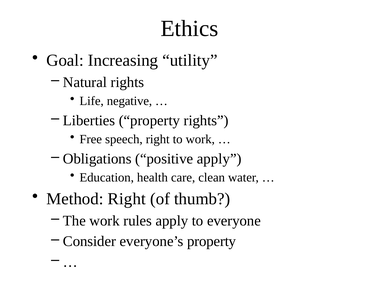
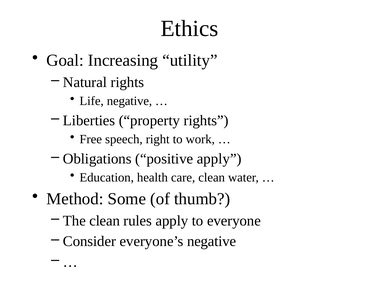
Method Right: Right -> Some (127, 199)
The work: work -> clean (105, 221)
everyone’s property: property -> negative (212, 241)
